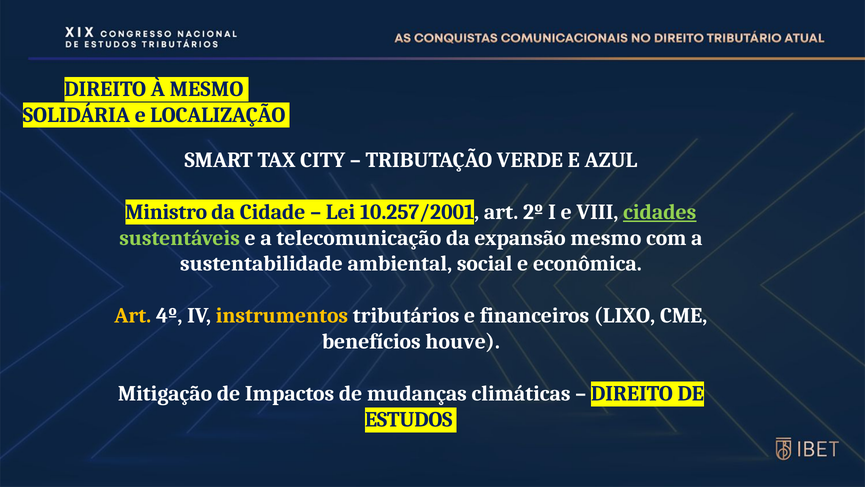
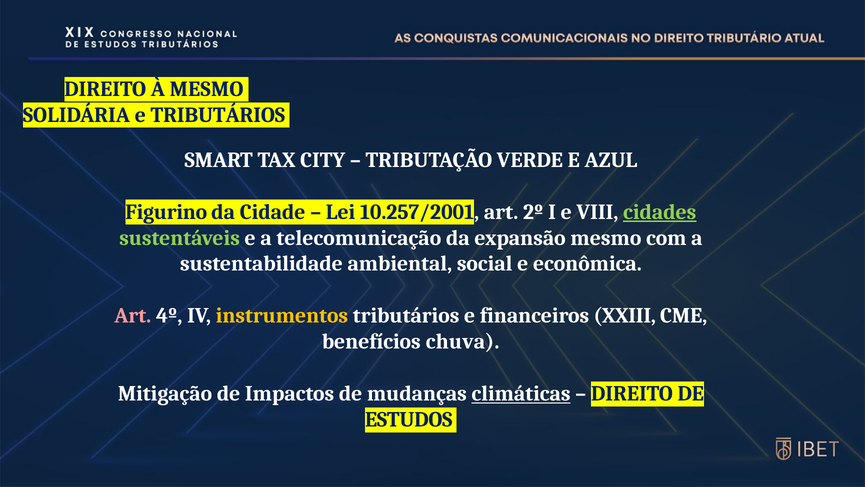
e LOCALIZAÇÃO: LOCALIZAÇÃO -> TRIBUTÁRIOS (218, 115)
Ministro: Ministro -> Figurino (166, 212)
Art colour: yellow -> pink (133, 315)
LIXO: LIXO -> XXIII (625, 315)
houve: houve -> chuva (463, 341)
climáticas underline: none -> present (521, 393)
